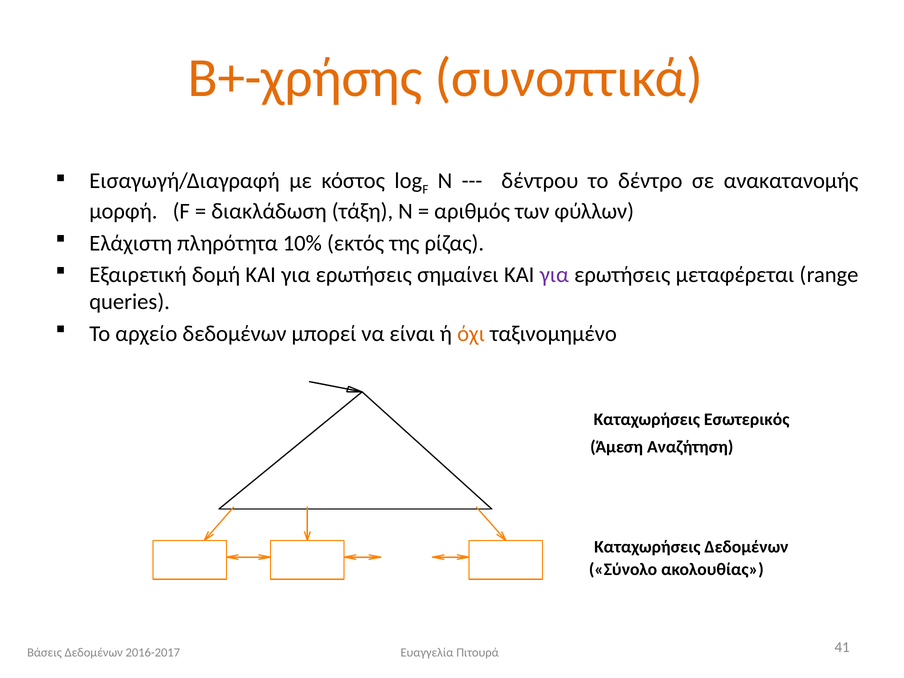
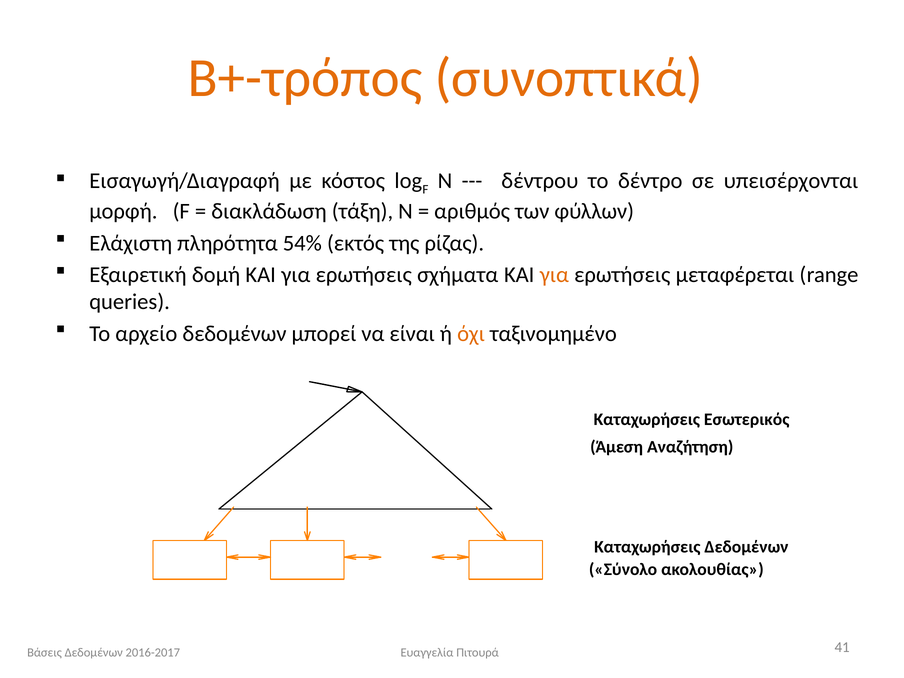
Β+-χρήσης: Β+-χρήσης -> Β+-τρόπος (305, 78)
ανακατανομής: ανακατανομής -> υπεισέρχονται (791, 181)
10%: 10% -> 54% (302, 243)
σημαίνει: σημαίνει -> σχήματα (458, 275)
για colour: purple -> orange (554, 275)
